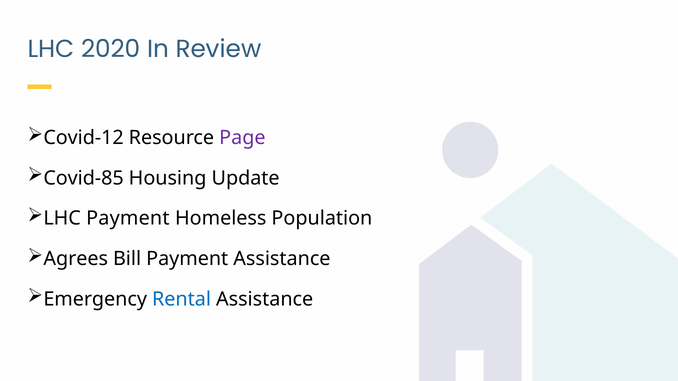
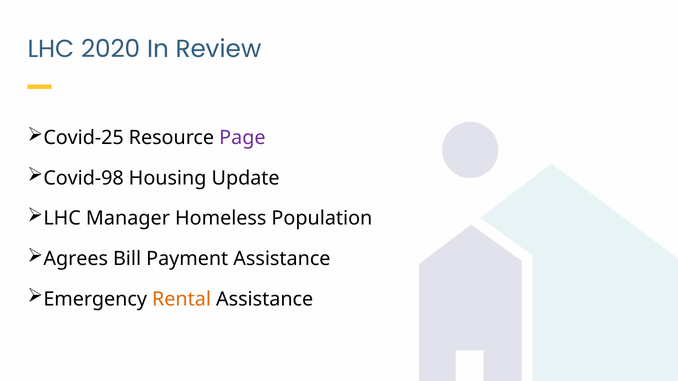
Covid-12: Covid-12 -> Covid-25 (84, 138)
Covid-85: Covid-85 -> Covid-98 (84, 178)
LHC Payment: Payment -> Manager (128, 219)
Rental colour: blue -> orange (182, 299)
